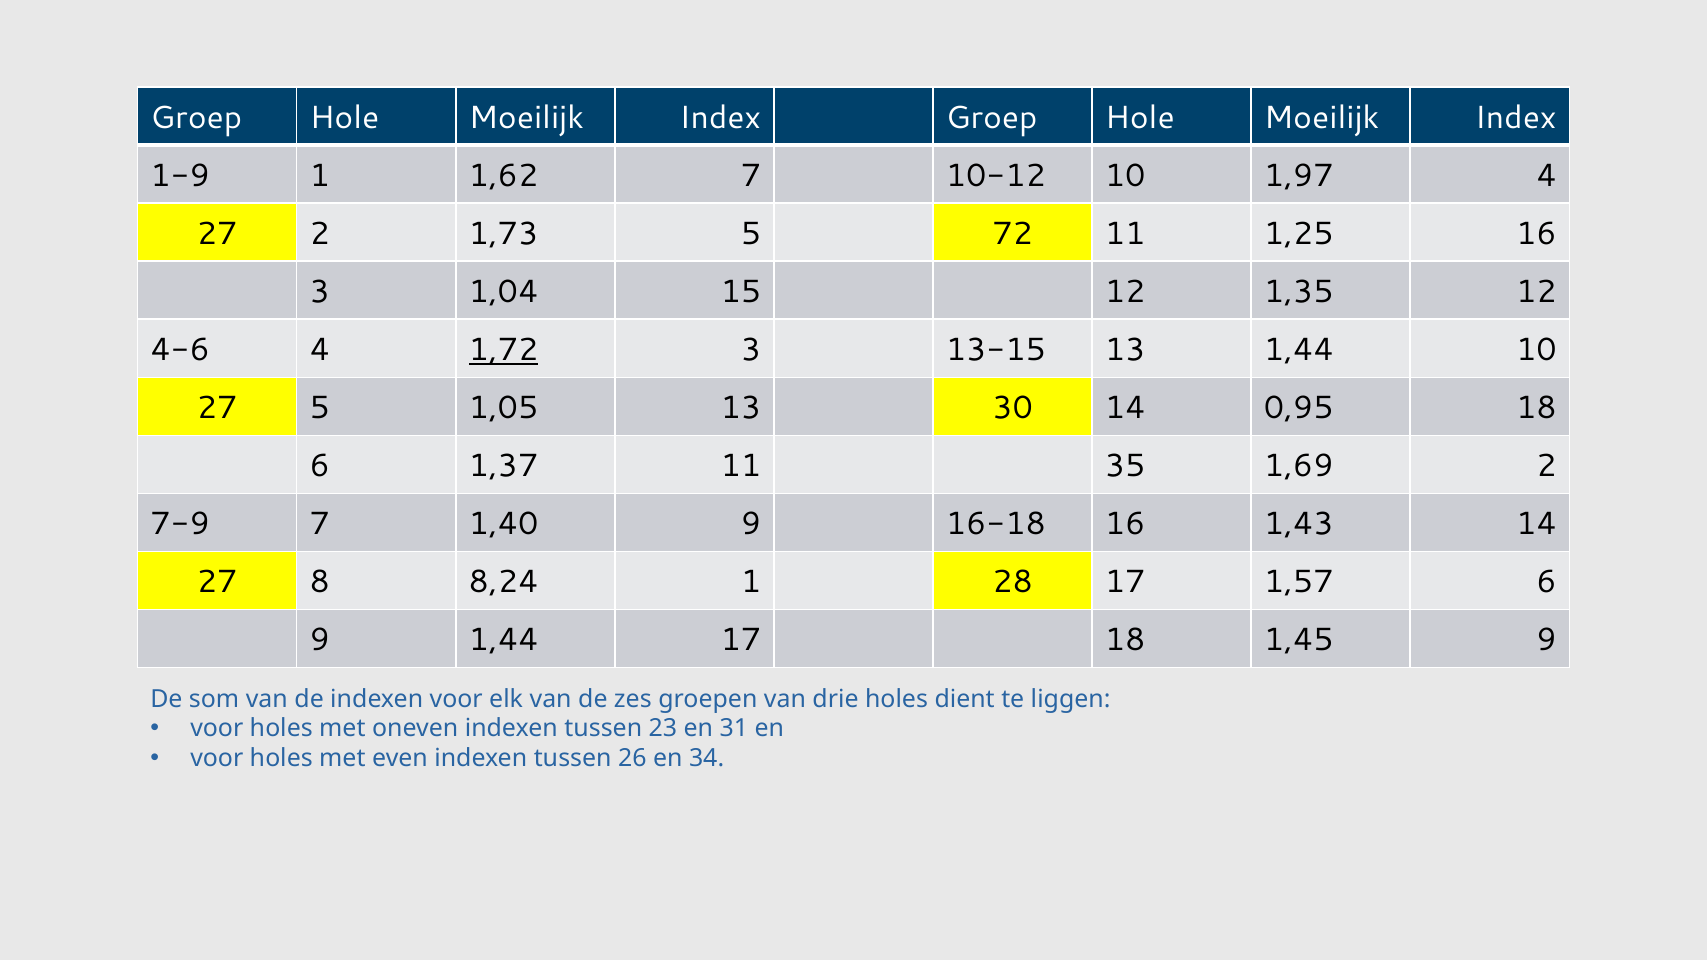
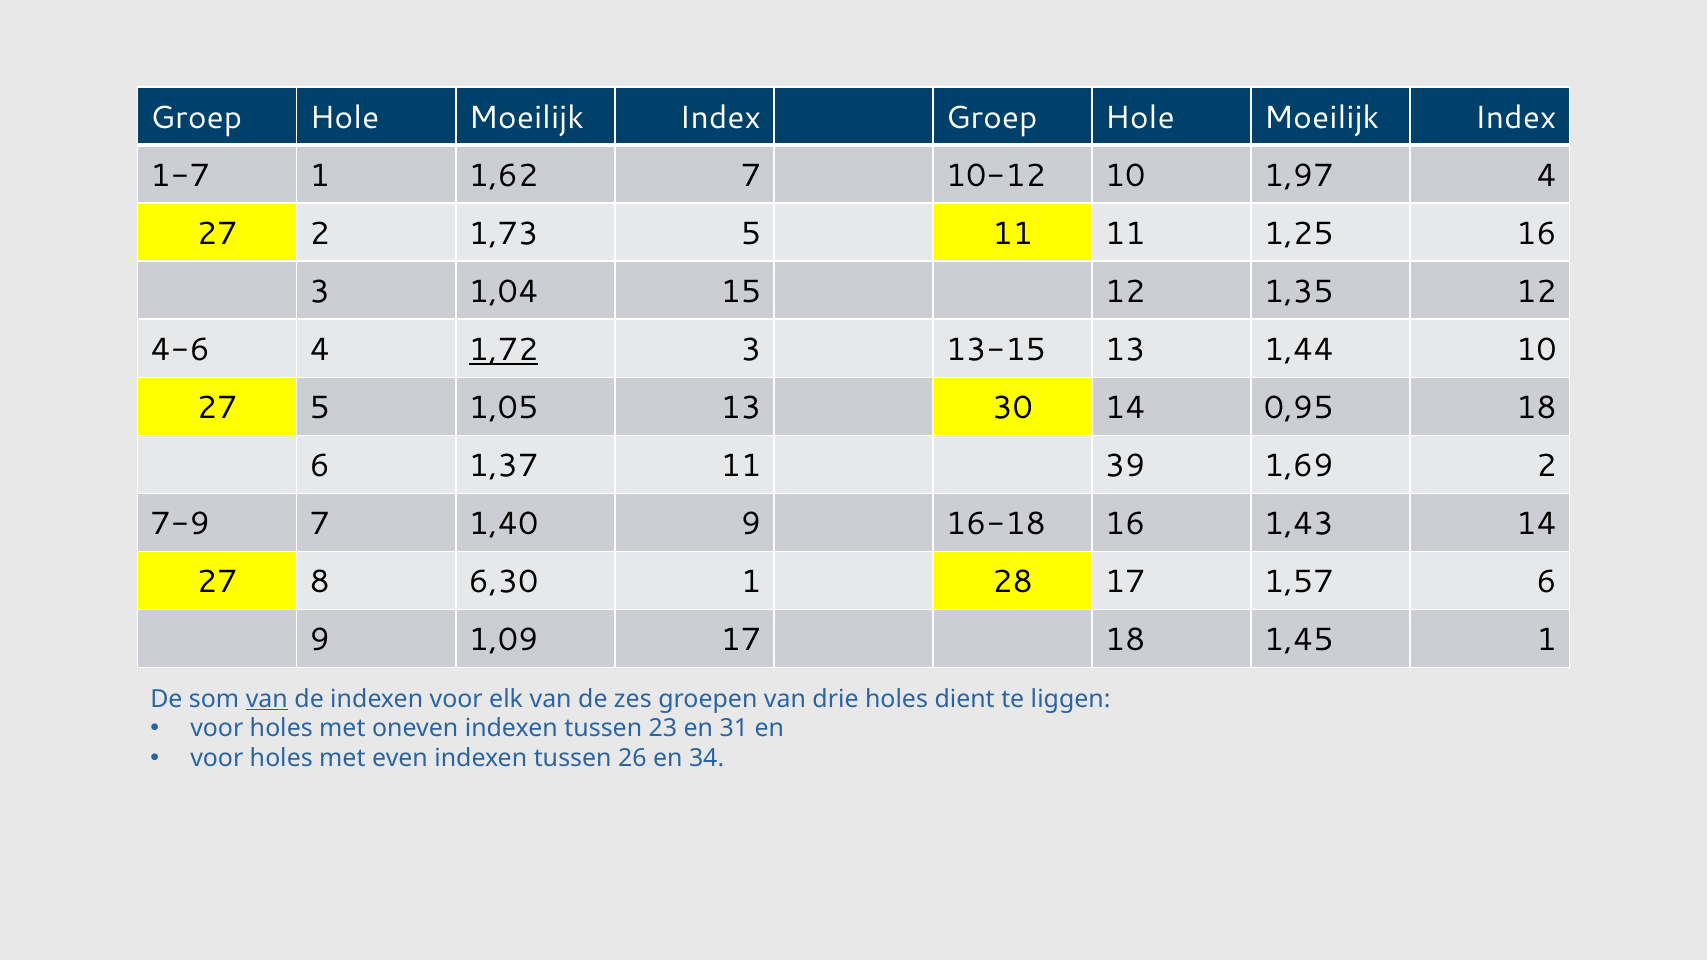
1-9: 1-9 -> 1-7 (180, 176)
5 72: 72 -> 11 (1013, 234)
35: 35 -> 39 (1125, 466)
8,24: 8,24 -> 6,30 (503, 582)
9 1,44: 1,44 -> 1,09 (503, 640)
1,45 9: 9 -> 1 (1546, 640)
van underline: none -> present (267, 699)
